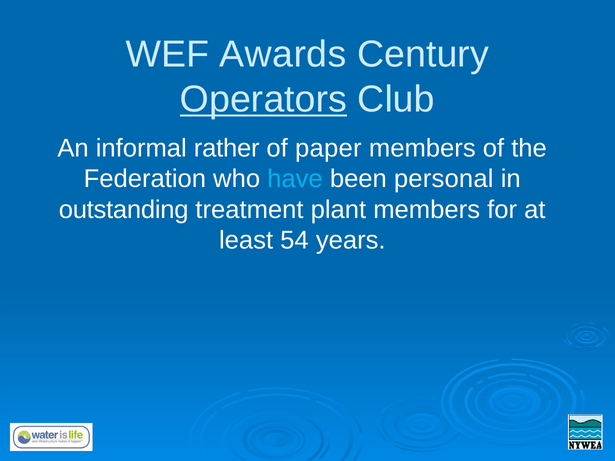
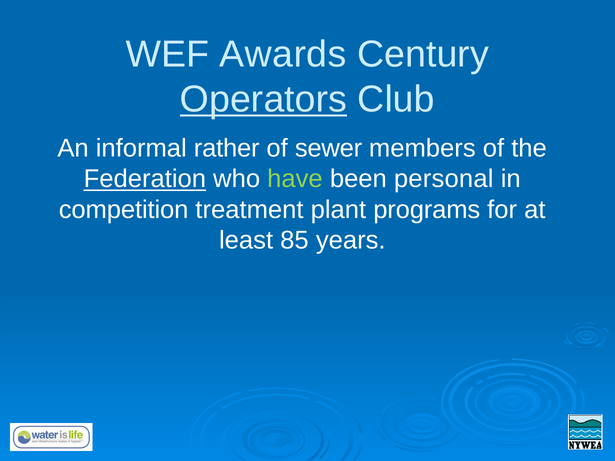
paper: paper -> sewer (329, 148)
Federation underline: none -> present (145, 179)
have colour: light blue -> light green (295, 179)
outstanding: outstanding -> competition (124, 210)
plant members: members -> programs (427, 210)
54: 54 -> 85 (294, 241)
